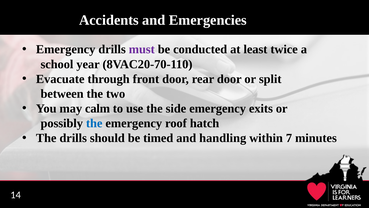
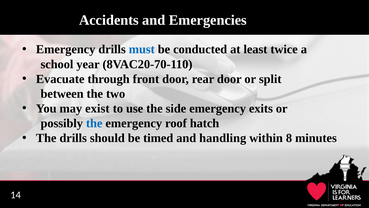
must colour: purple -> blue (142, 49)
calm: calm -> exist (97, 108)
7: 7 -> 8 (289, 138)
